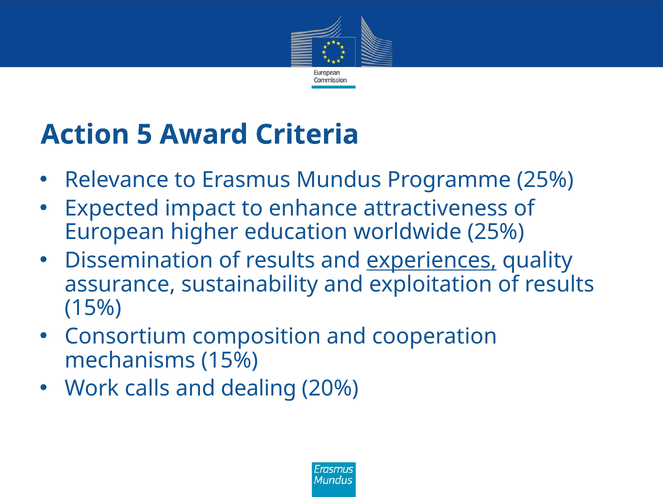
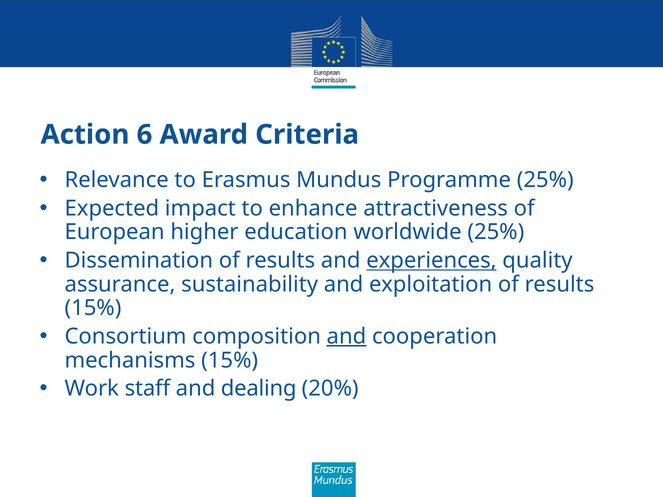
5: 5 -> 6 (144, 135)
and underline: none -> present (346, 337)
calls: calls -> staff (147, 389)
